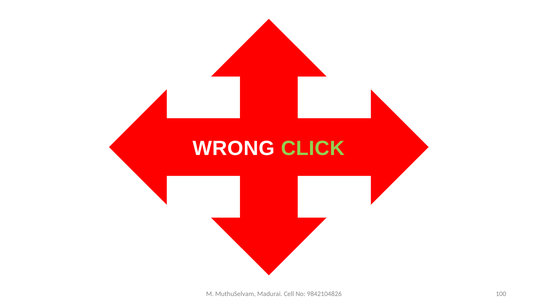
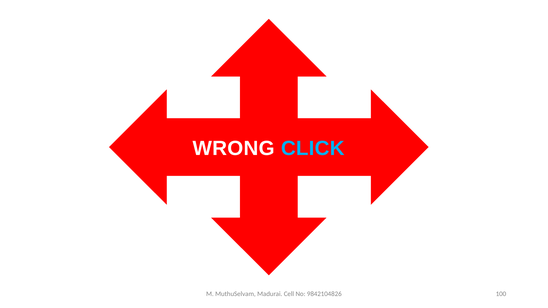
CLICK colour: light green -> light blue (313, 149)
